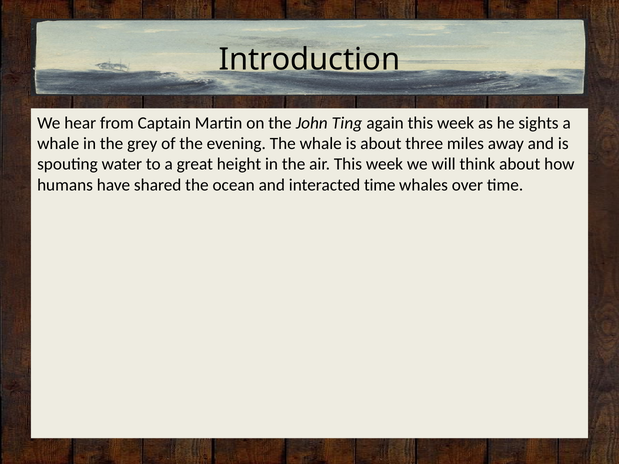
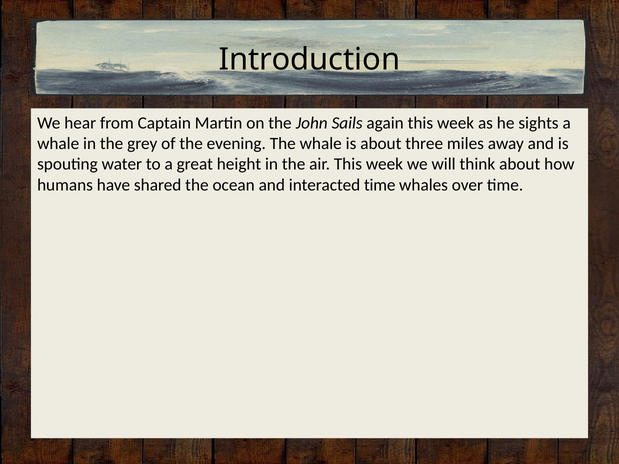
Ting: Ting -> Sails (347, 123)
